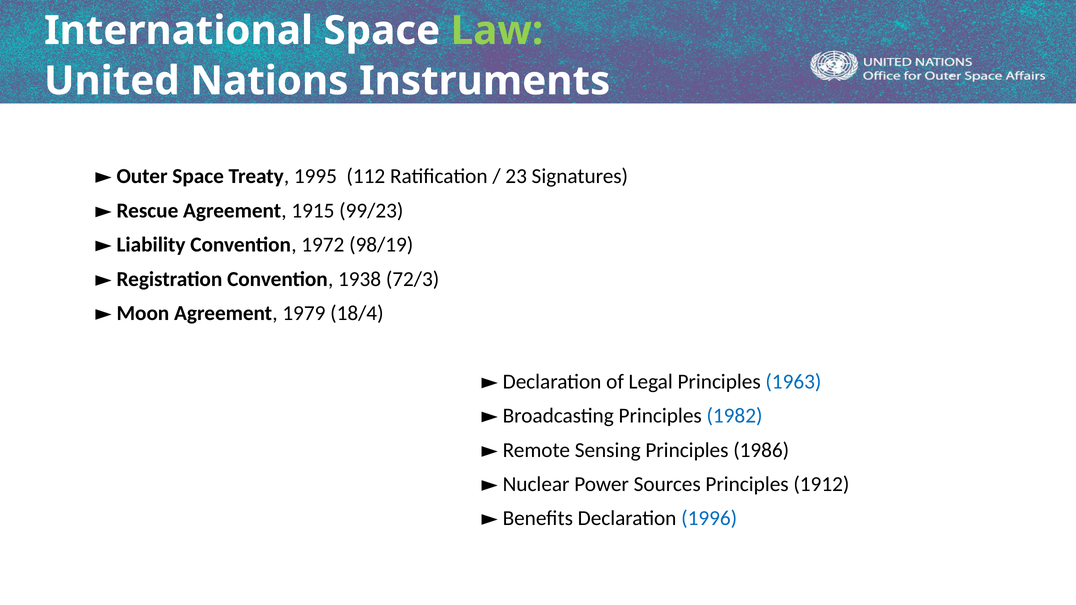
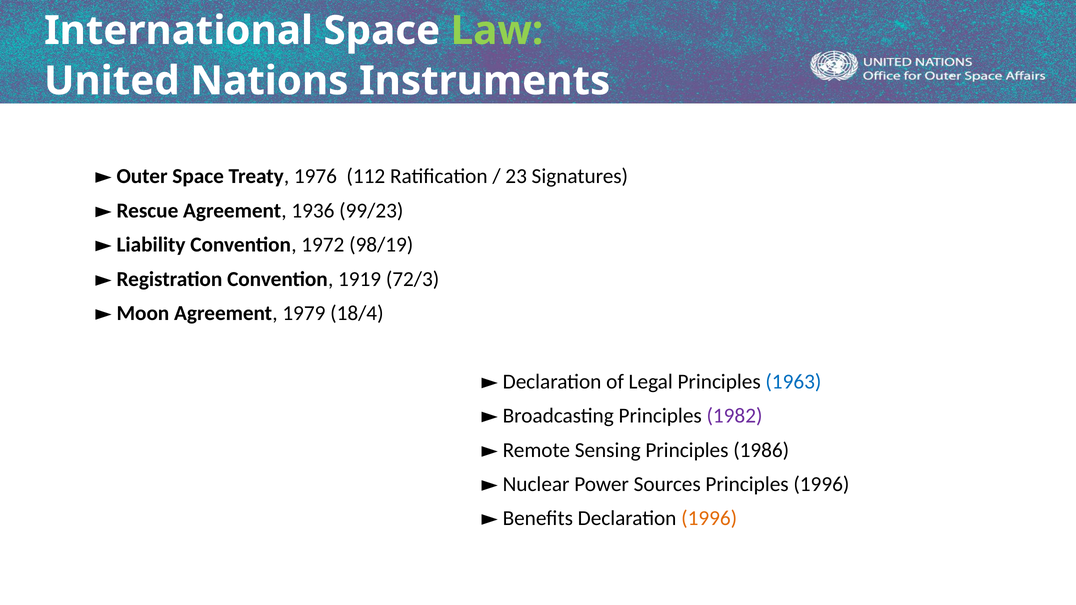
1995: 1995 -> 1976 (315, 177)
1915: 1915 -> 1936 (313, 211)
1938: 1938 -> 1919 (360, 279)
1982 colour: blue -> purple (734, 416)
Principles 1912: 1912 -> 1996 (821, 484)
1996 colour: blue -> orange (709, 519)
